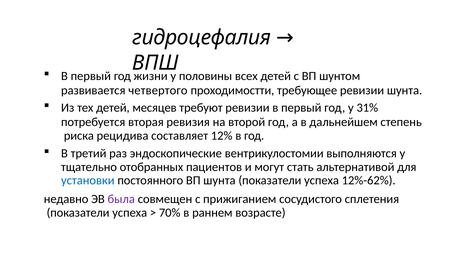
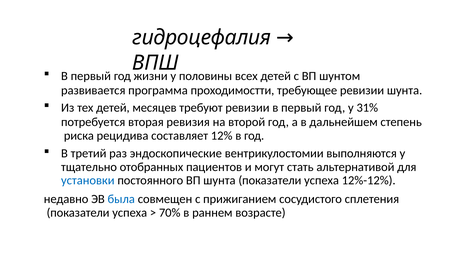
четвертого: четвертого -> программа (158, 90)
12%-62%: 12%-62% -> 12%-12% (369, 181)
была colour: purple -> blue (121, 199)
